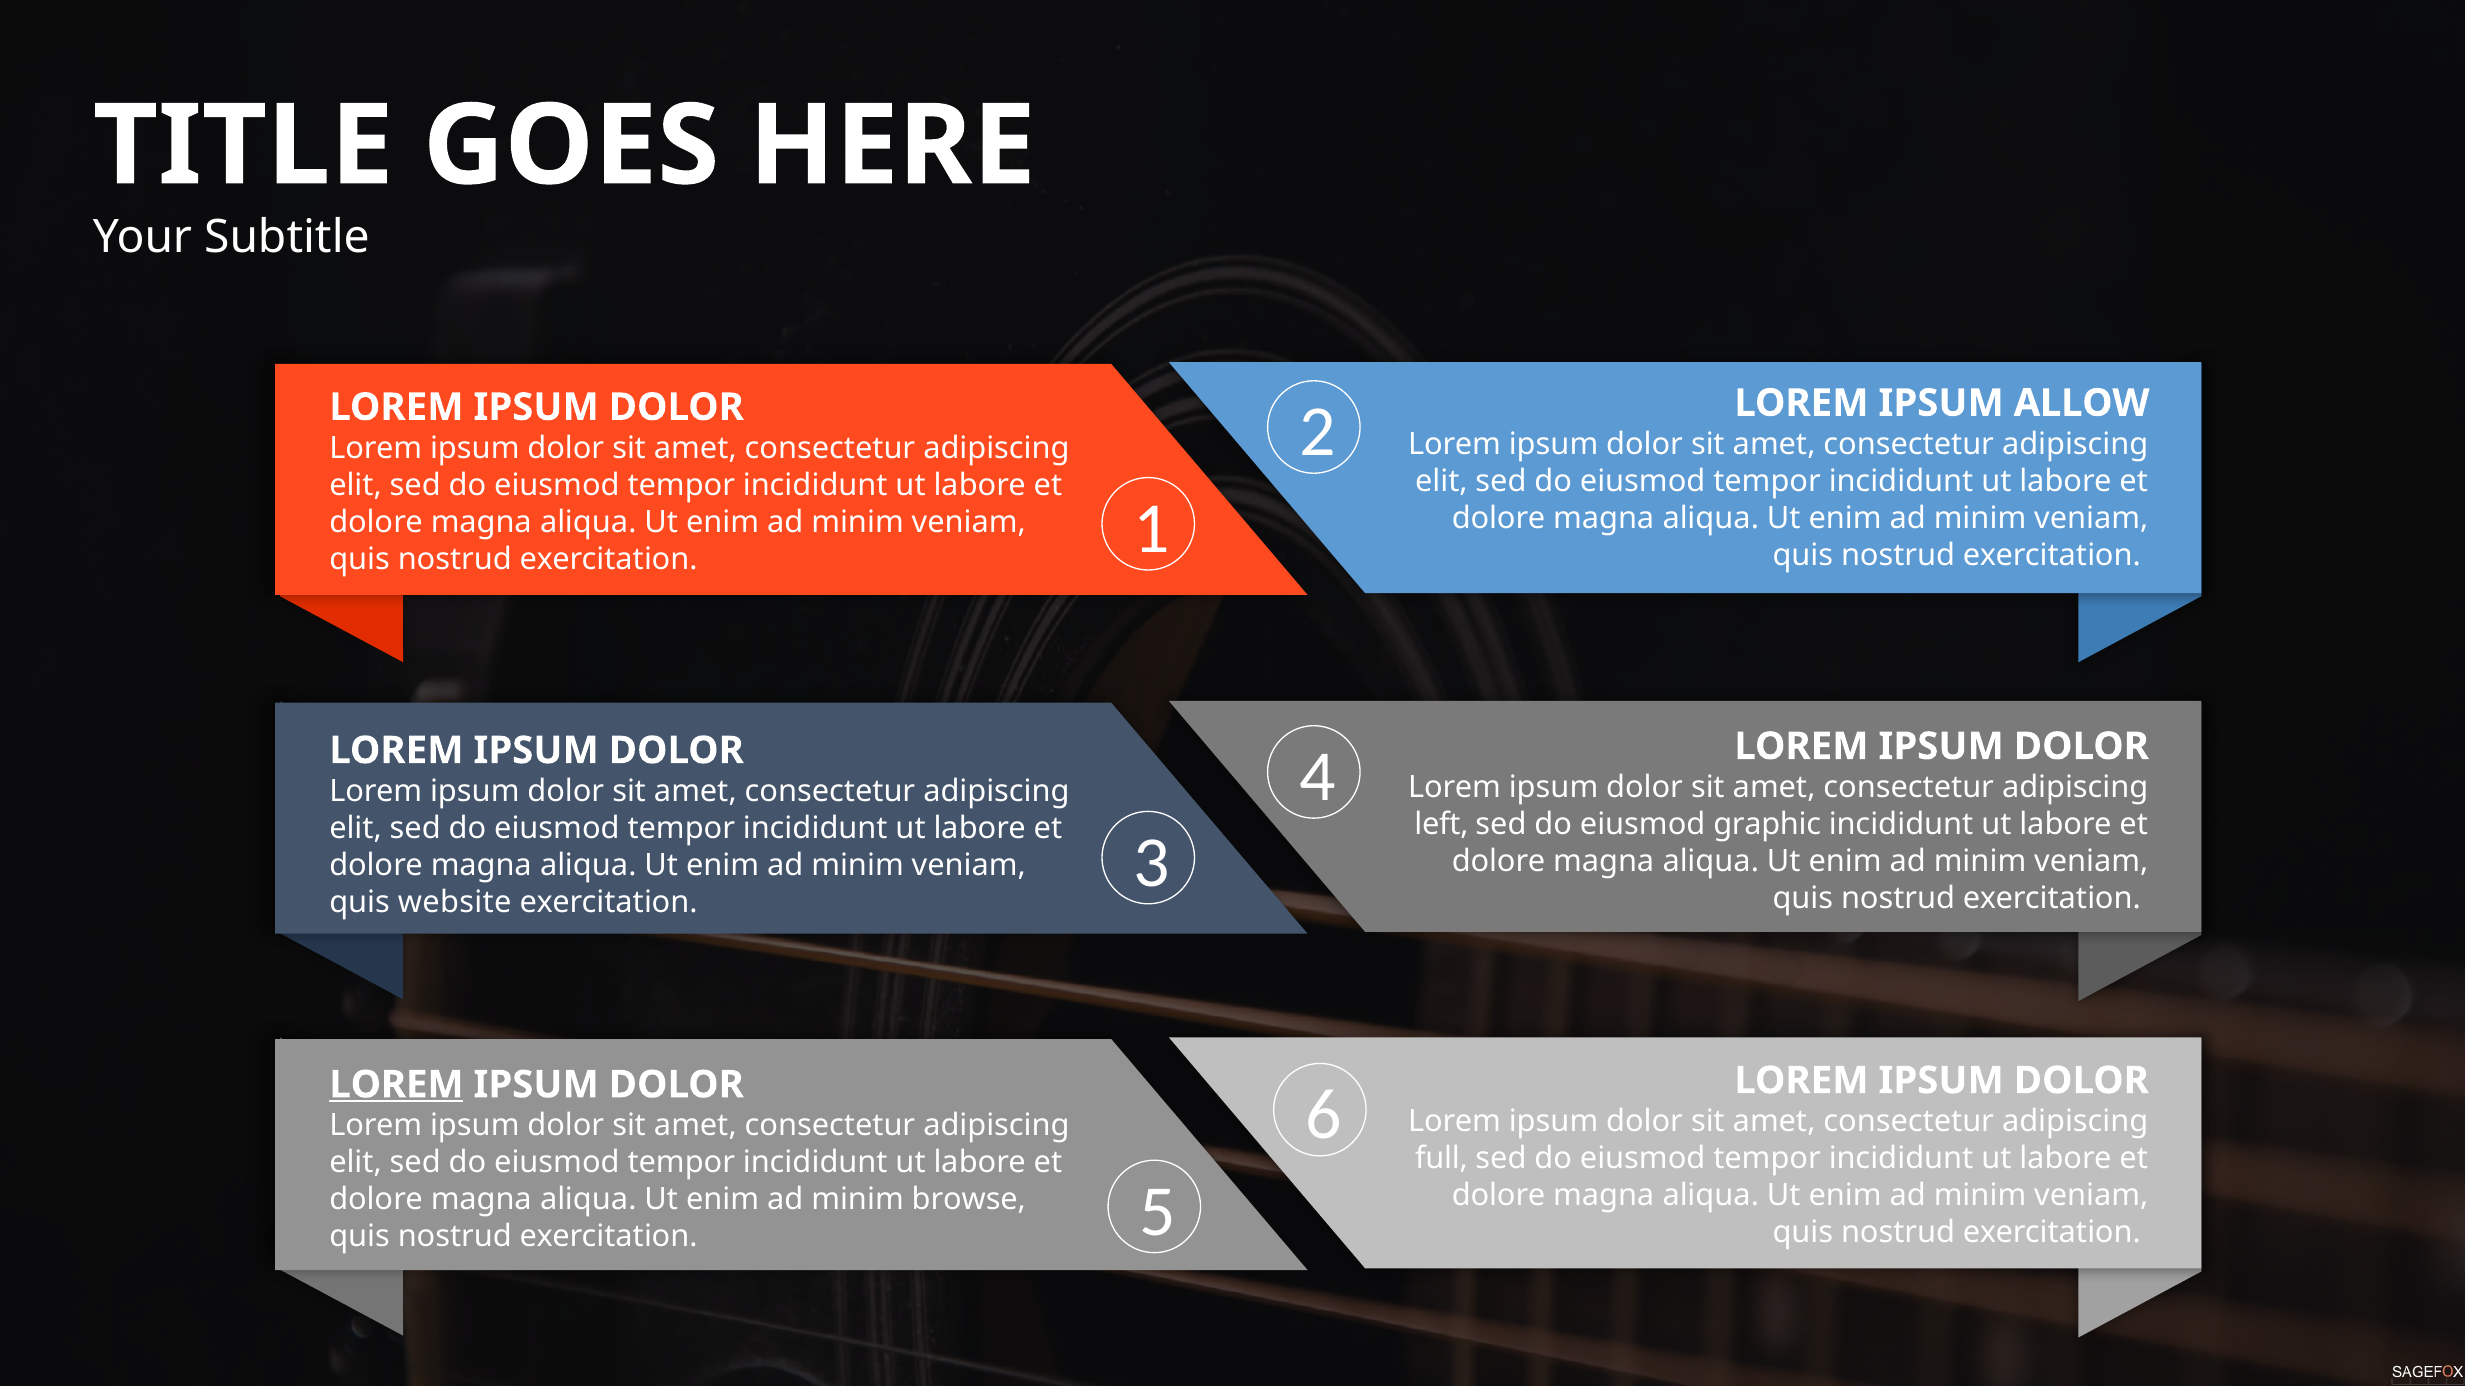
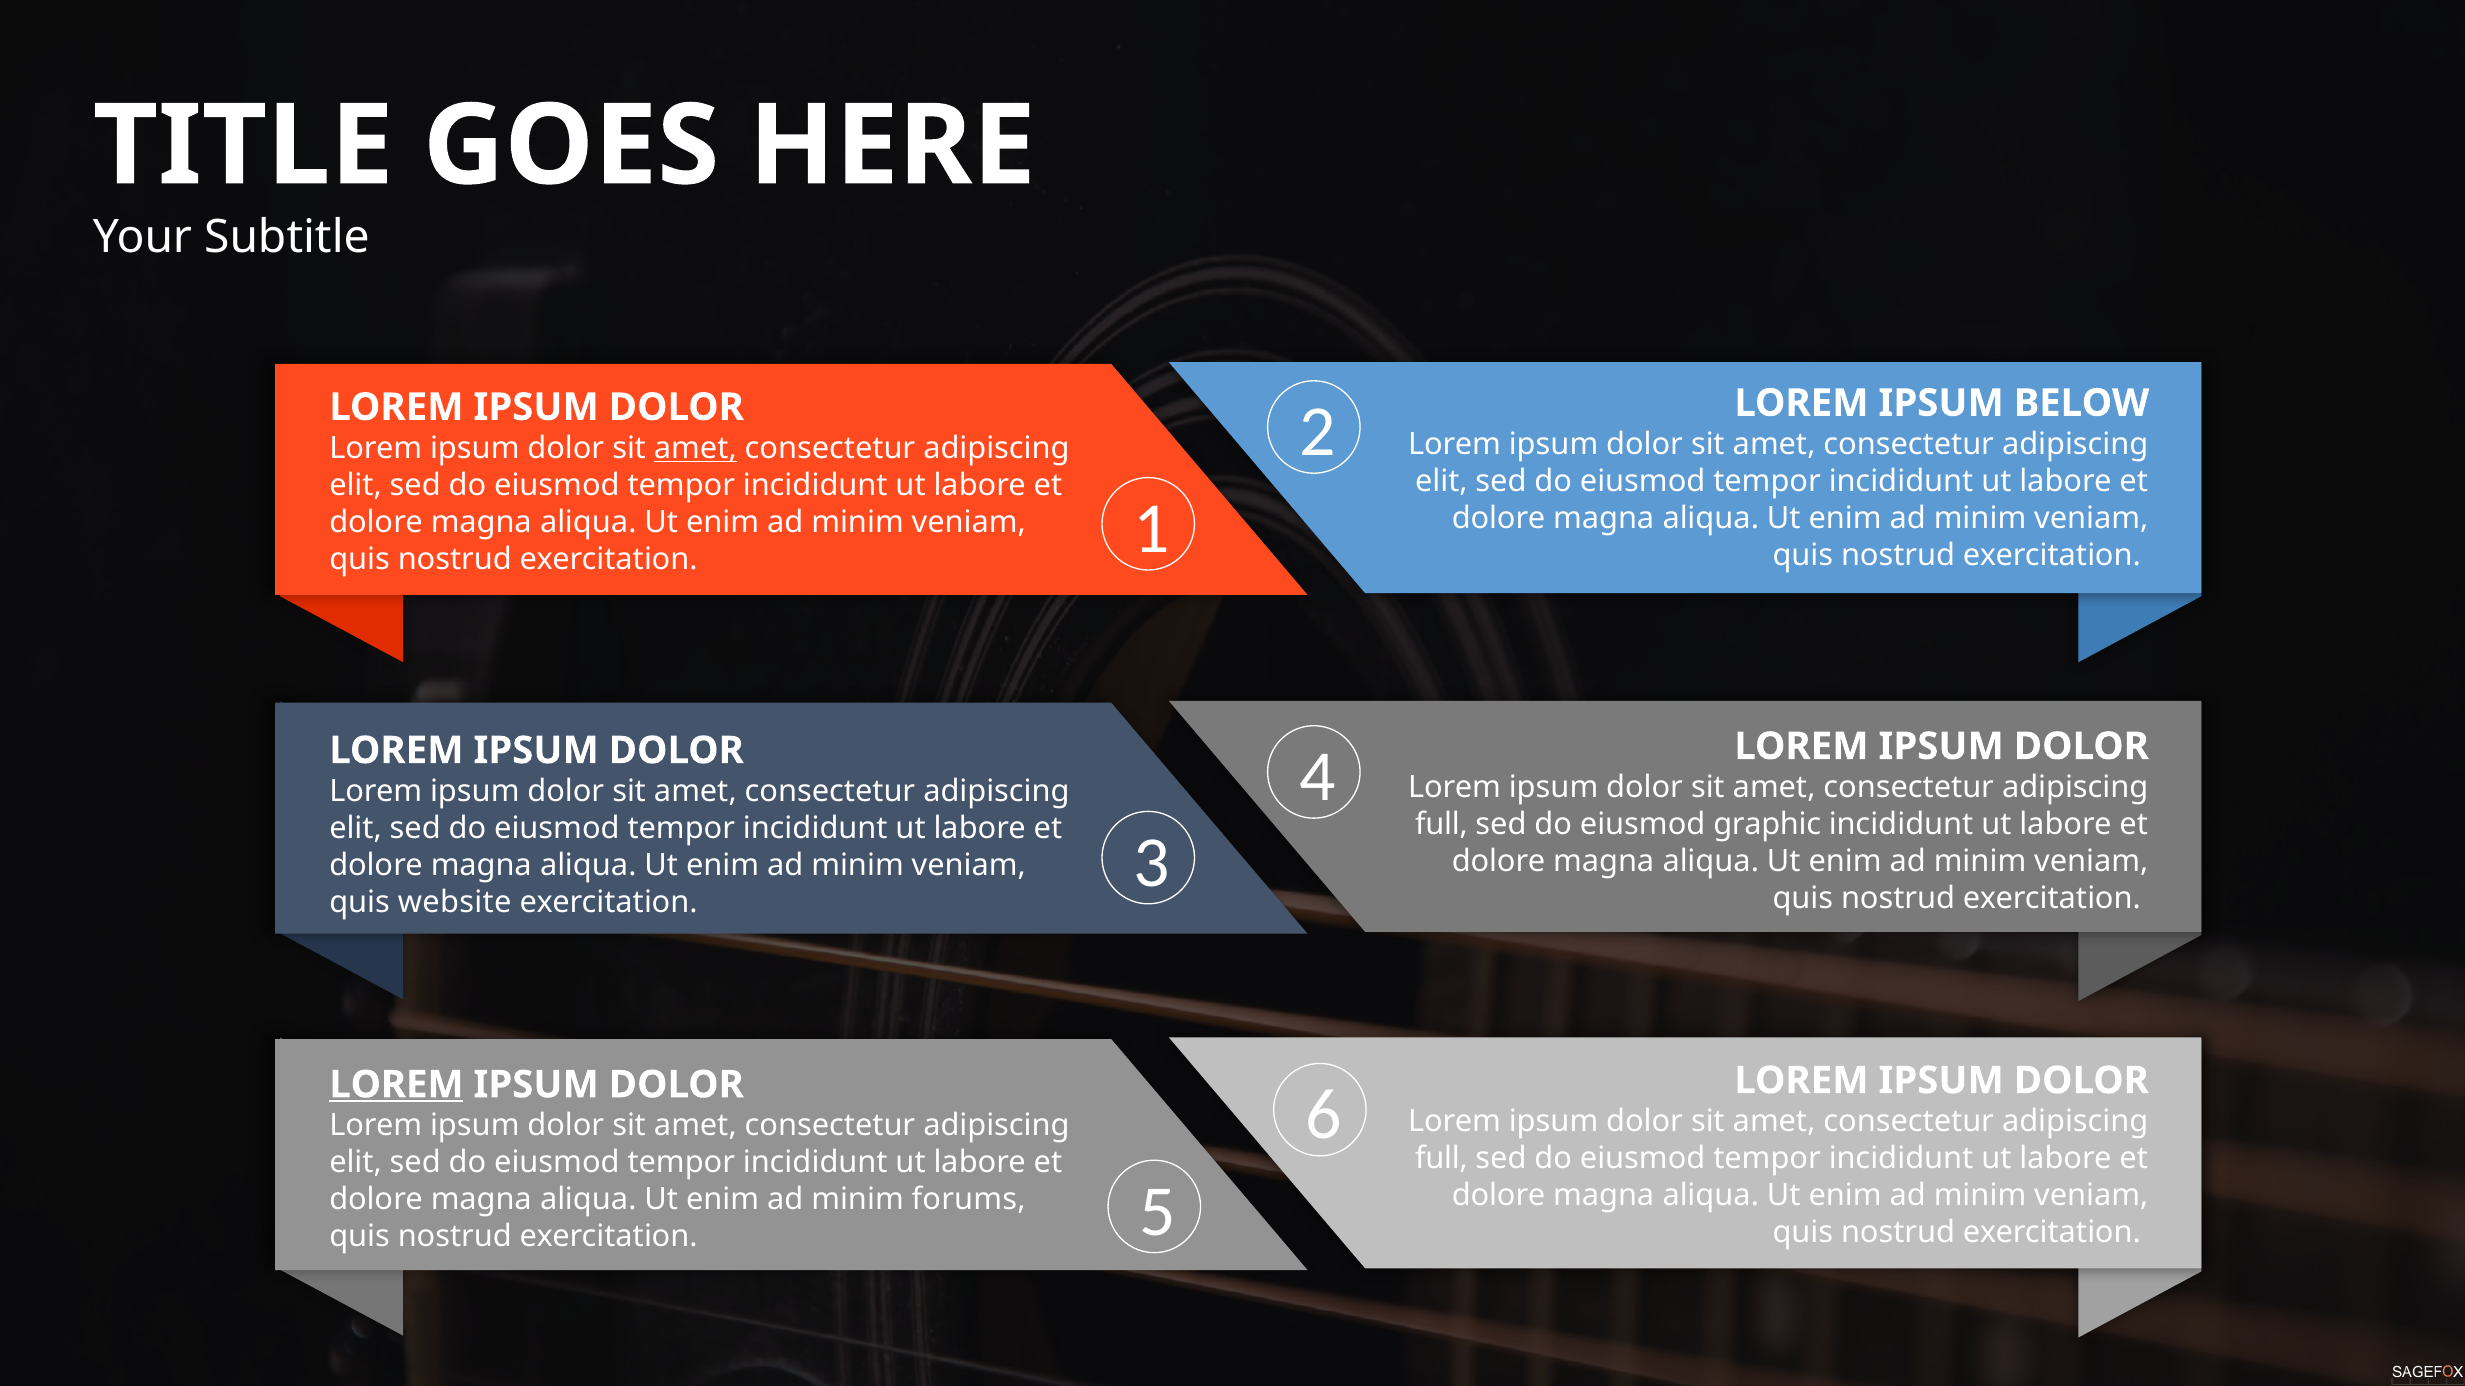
ALLOW: ALLOW -> BELOW (2082, 403)
amet underline: none -> present (695, 448)
left: left -> full (1441, 825)
browse: browse -> forums (969, 1200)
